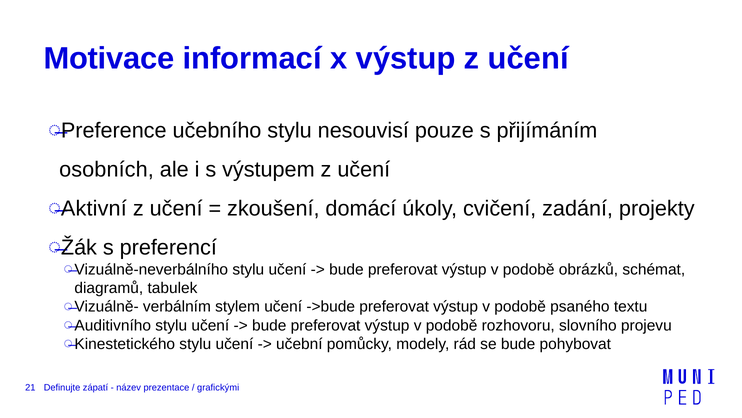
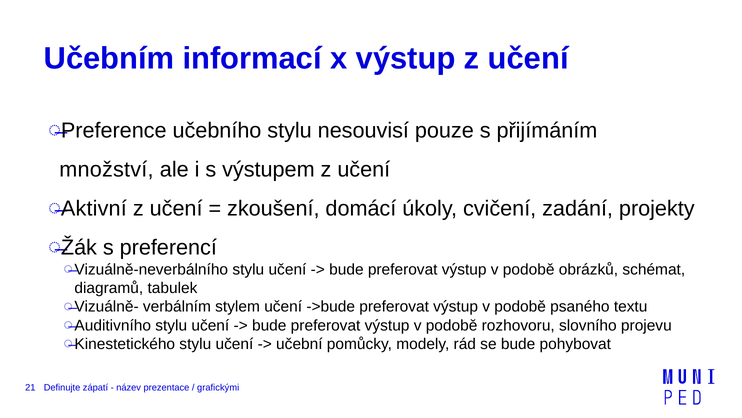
Motivace: Motivace -> Učebním (109, 58)
osobních: osobních -> množství (106, 169)
